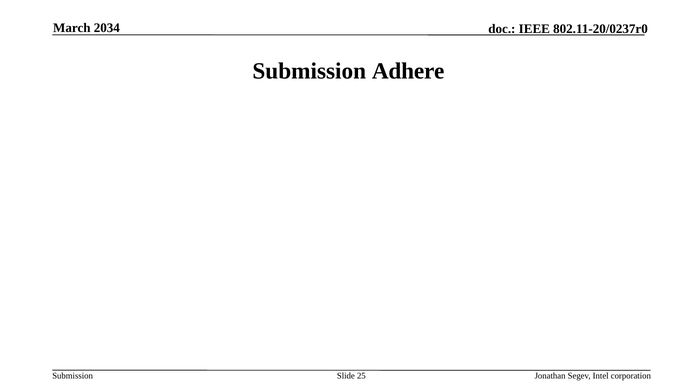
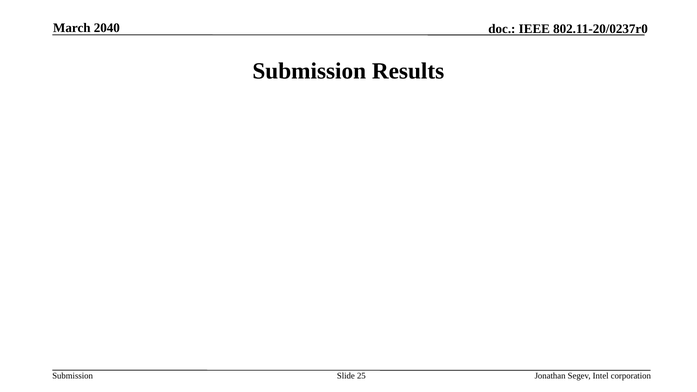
2034: 2034 -> 2040 (107, 28)
Adhere: Adhere -> Results (408, 71)
